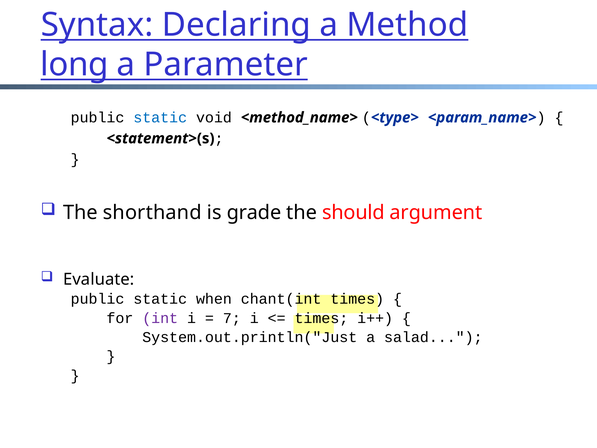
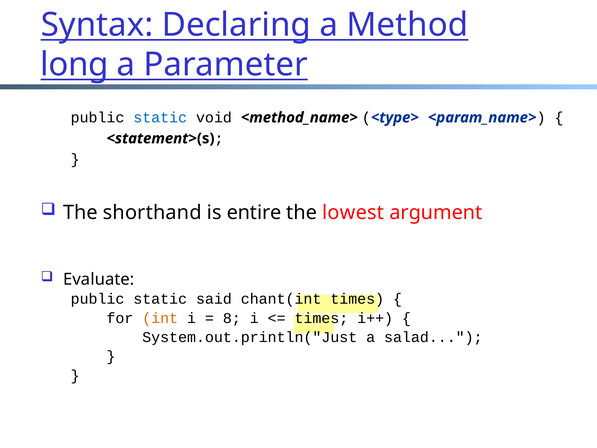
grade: grade -> entire (254, 212)
should: should -> lowest (353, 212)
when: when -> said (214, 299)
int colour: purple -> orange (160, 318)
7: 7 -> 8 (232, 318)
